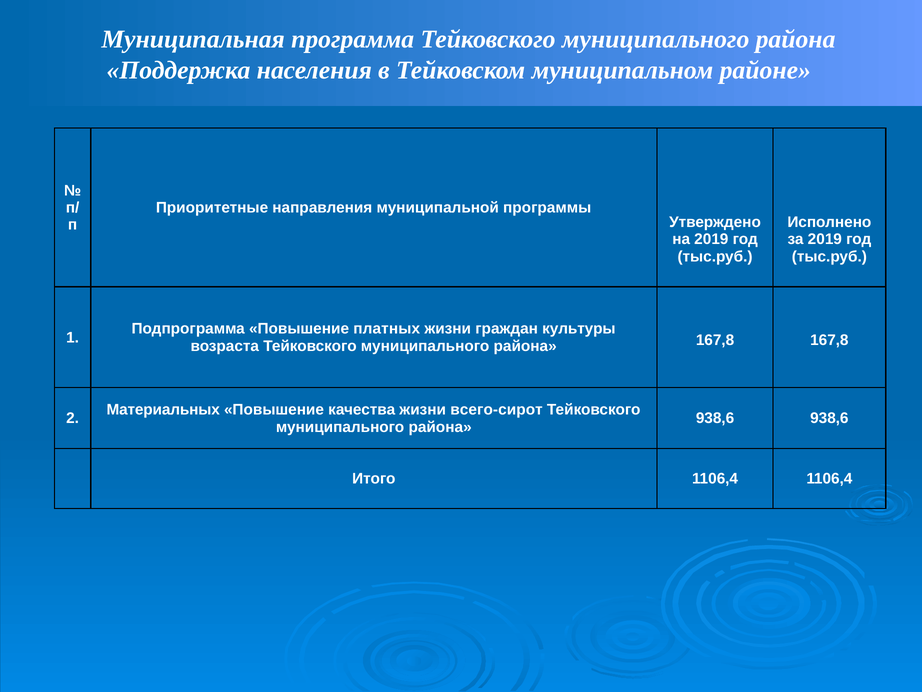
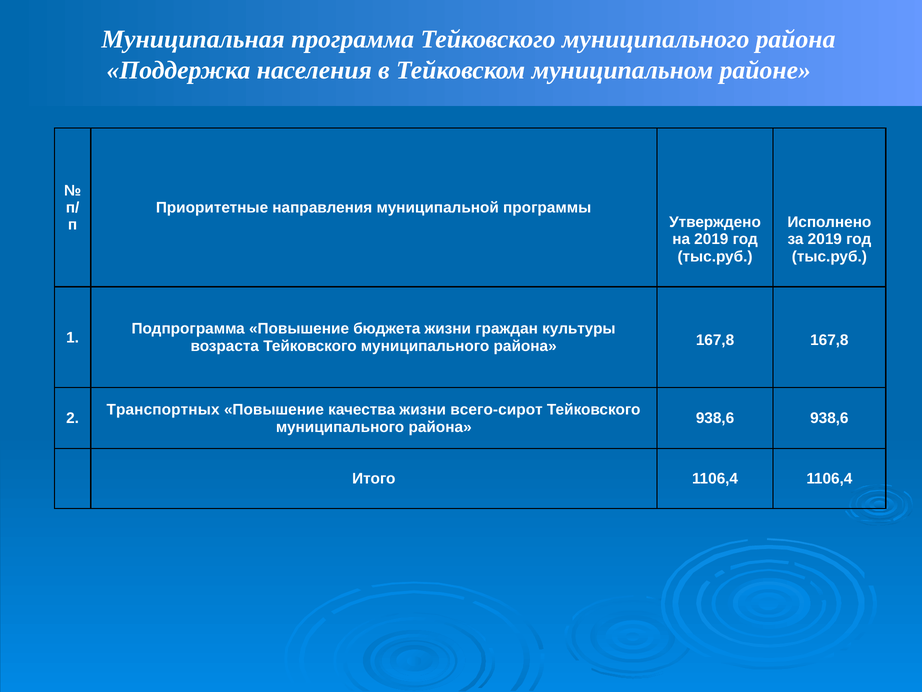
платных: платных -> бюджета (387, 329)
Материальных: Материальных -> Транспортных (163, 409)
